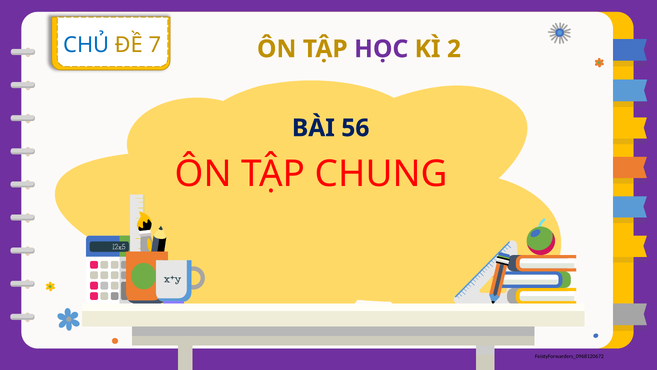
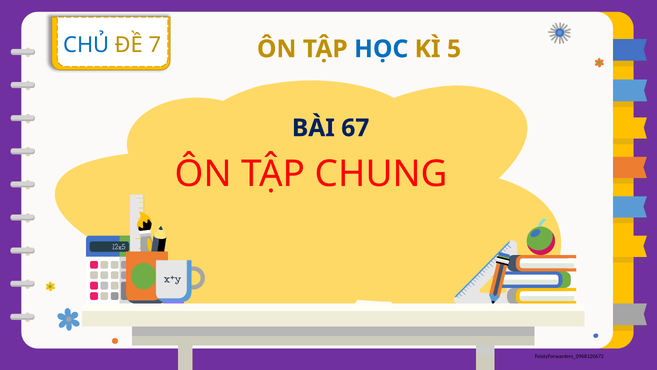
HỌC colour: purple -> blue (381, 49)
2: 2 -> 5 (454, 49)
56: 56 -> 67 (355, 128)
